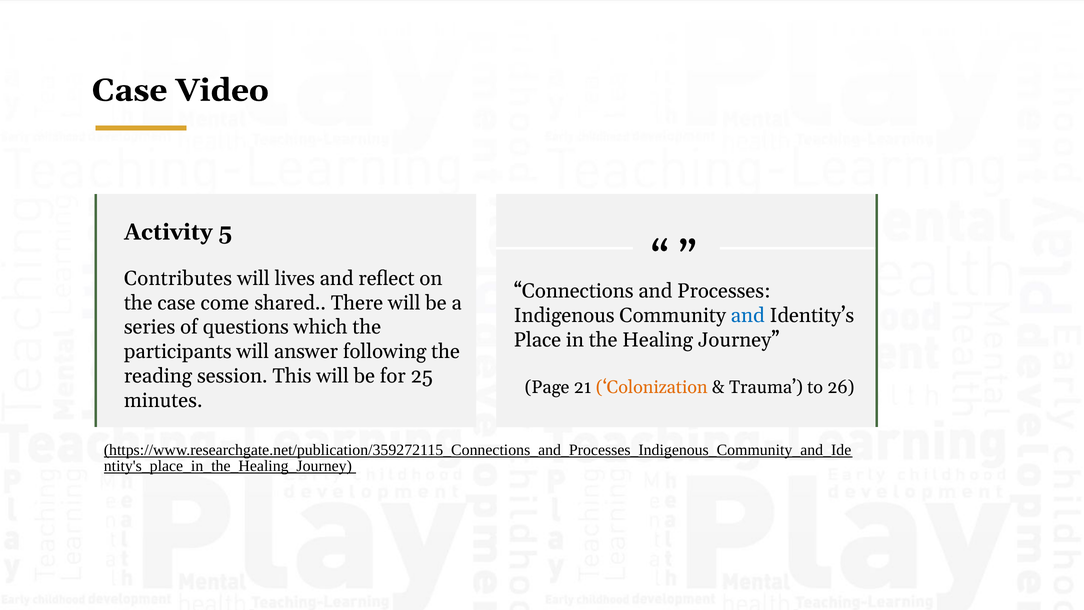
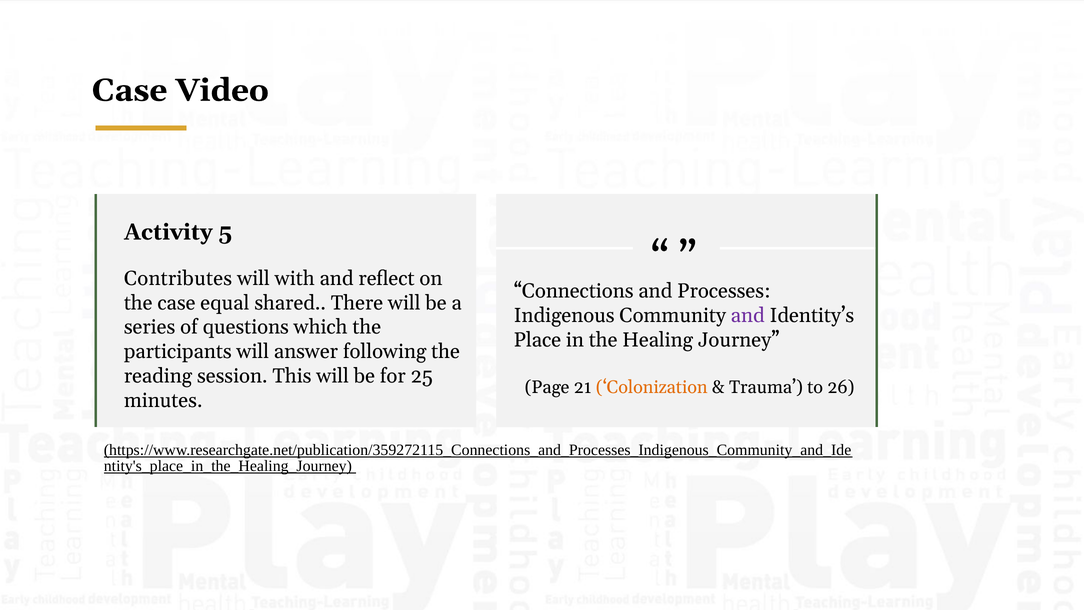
lives: lives -> with (295, 278)
come: come -> equal (225, 303)
and colour: blue -> purple (748, 315)
